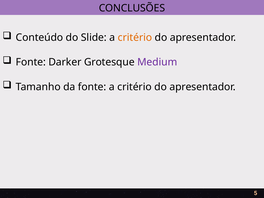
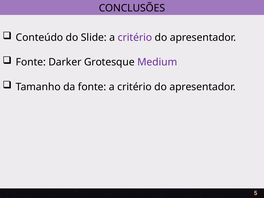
critério colour: orange -> purple (135, 38)
